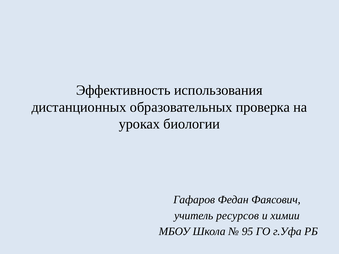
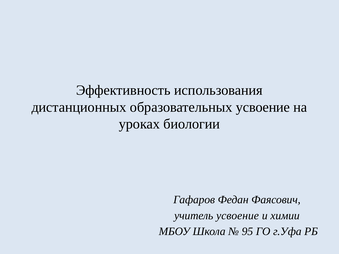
образовательных проверка: проверка -> усвоение (263, 107)
учитель ресурсов: ресурсов -> усвоение (238, 216)
